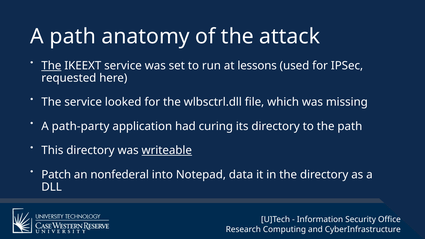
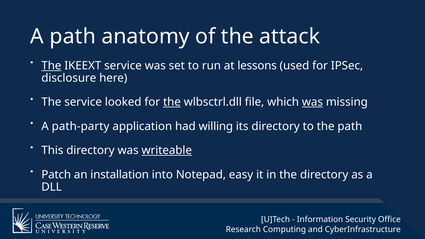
requested: requested -> disclosure (69, 78)
the underline: none -> present (172, 102)
was underline: none -> present (312, 102)
curing: curing -> willing (216, 126)
nonfederal: nonfederal -> installation (120, 175)
data: data -> easy (241, 175)
